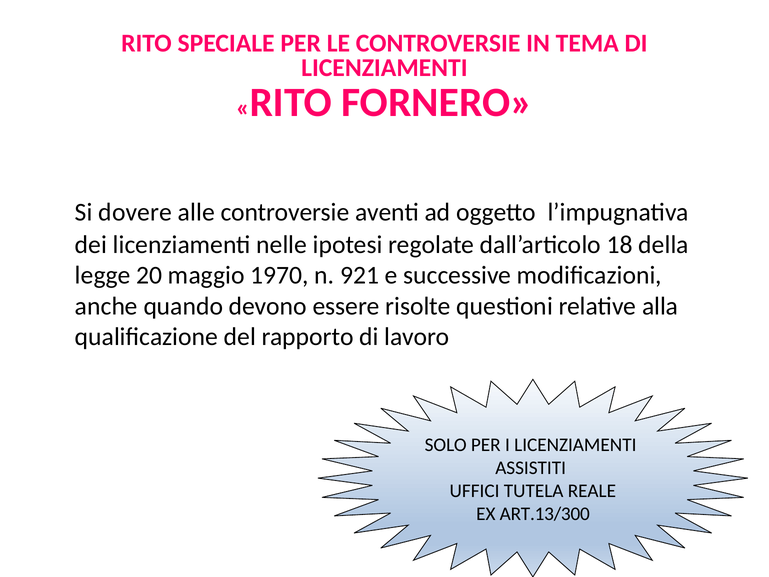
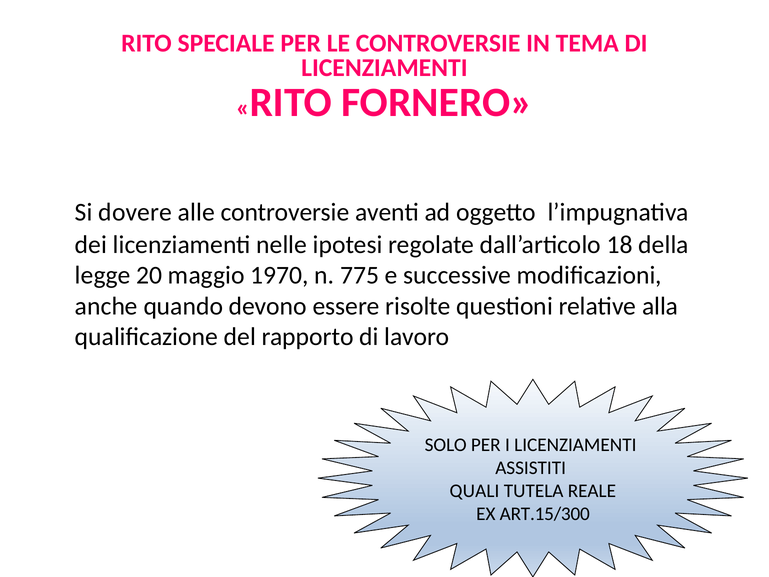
921: 921 -> 775 (360, 275)
UFFICI: UFFICI -> QUALI (475, 491)
ART.13/300: ART.13/300 -> ART.15/300 (545, 514)
